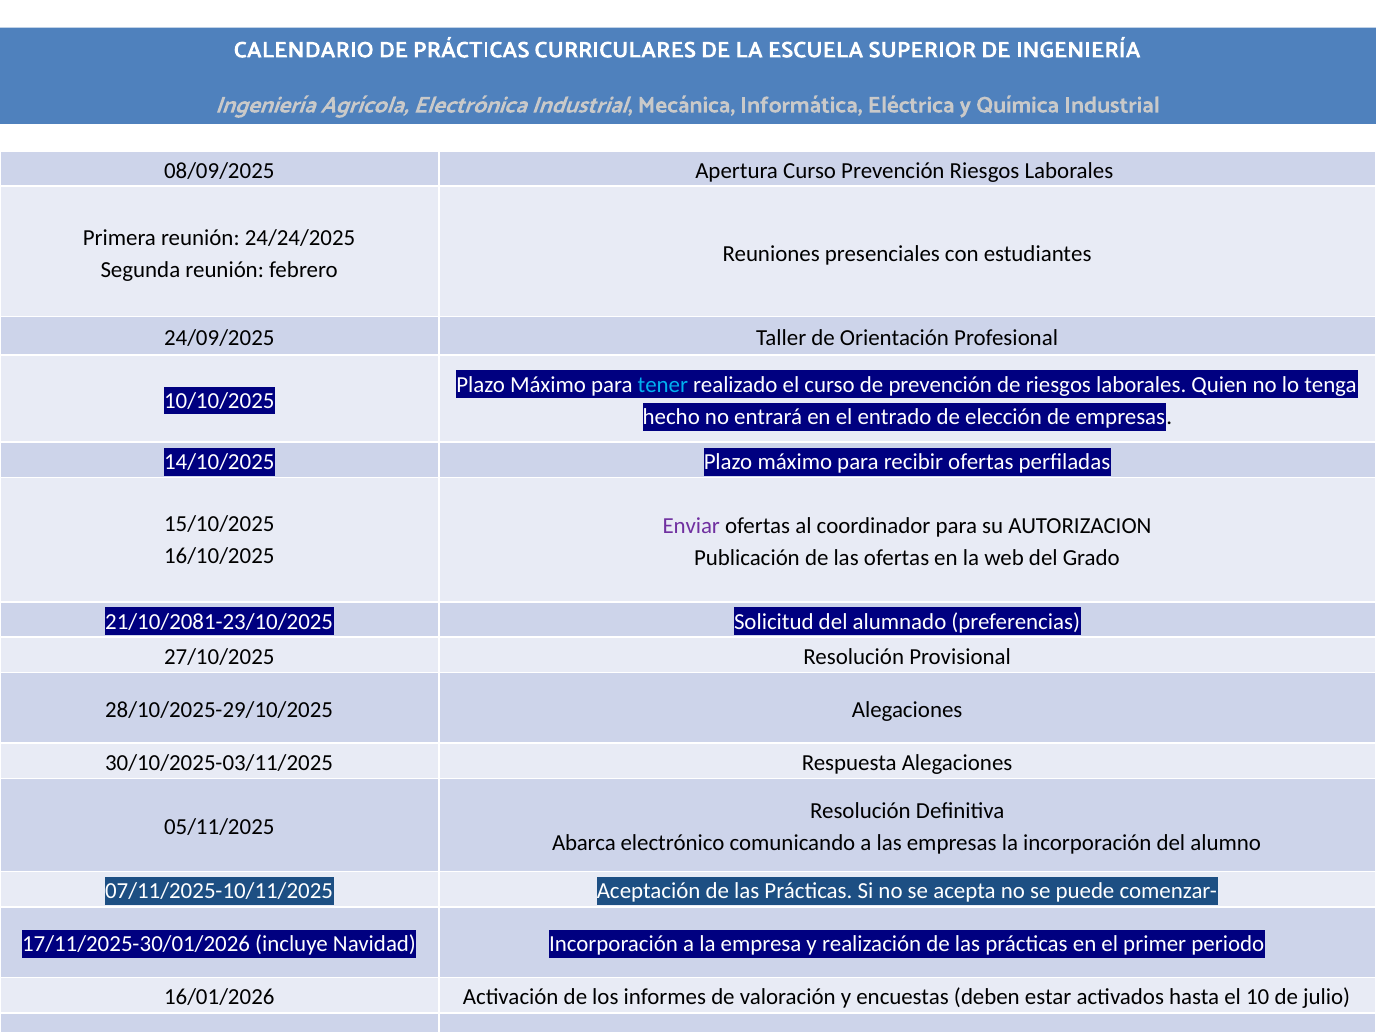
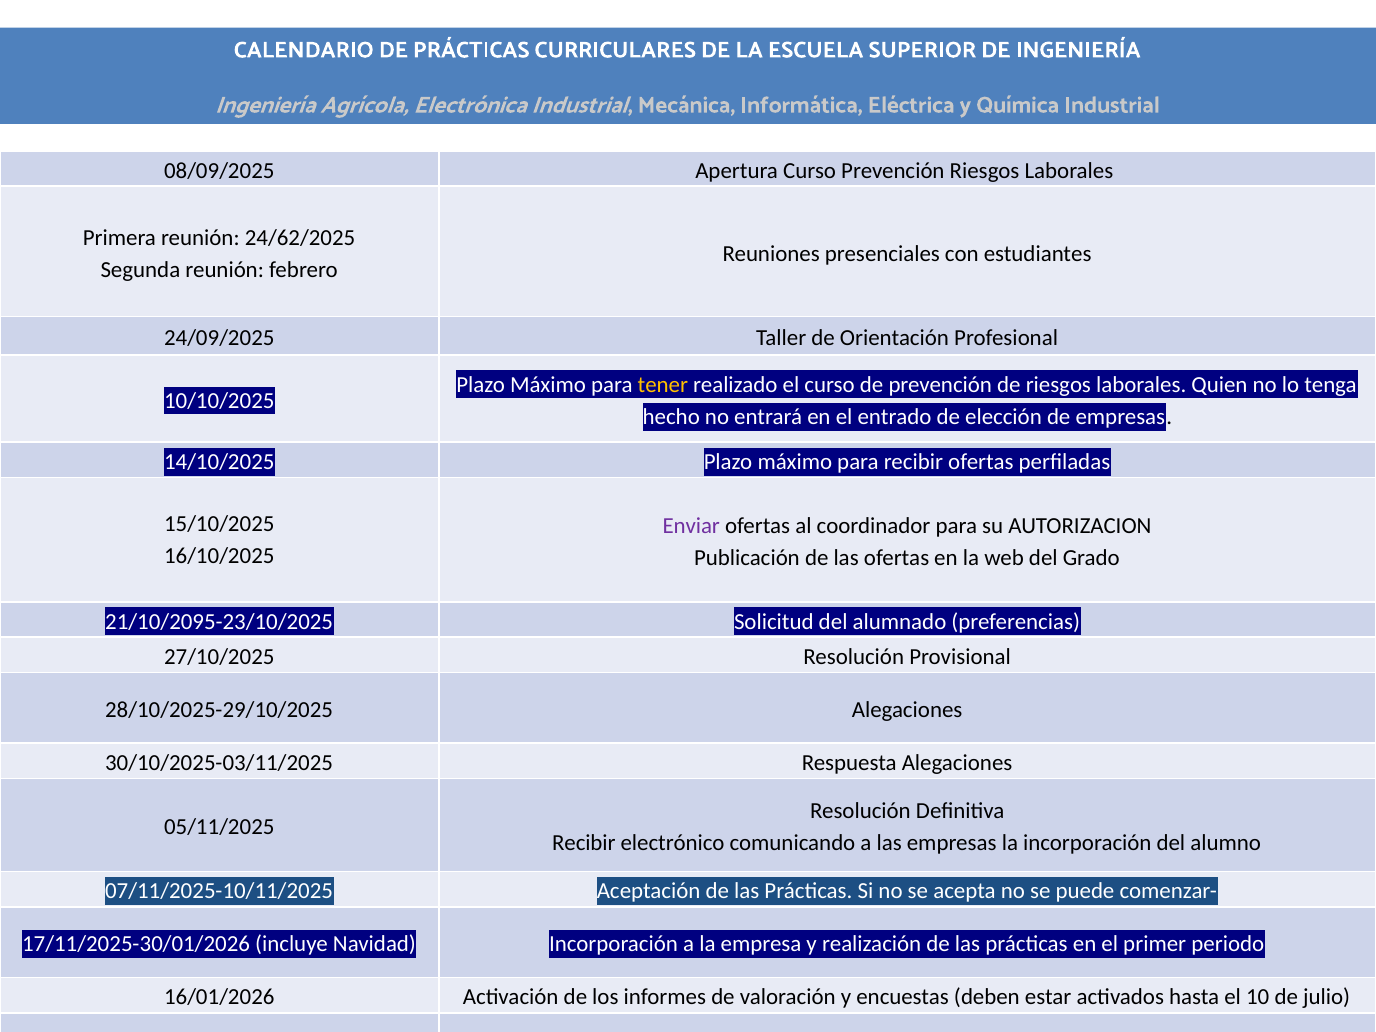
24/24/2025: 24/24/2025 -> 24/62/2025 (300, 238)
tener colour: light blue -> yellow (663, 385)
21/10/2081-23/10/2025: 21/10/2081-23/10/2025 -> 21/10/2095-23/10/2025 (219, 622)
Abarca: Abarca -> Recibir (584, 843)
